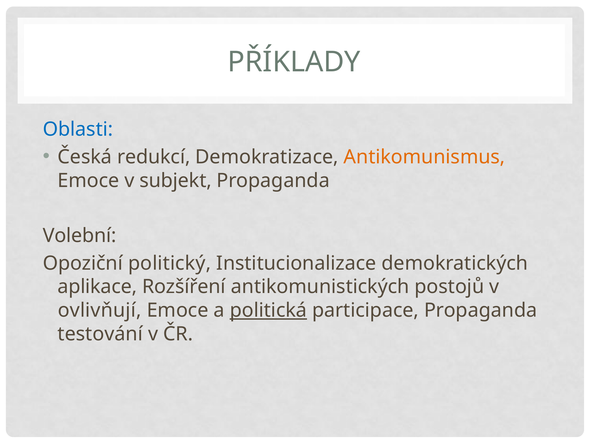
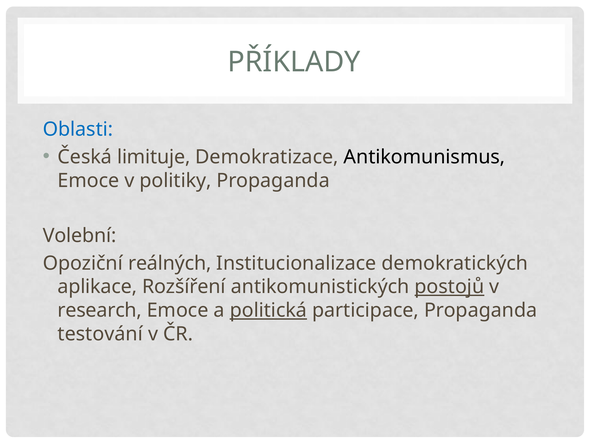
redukcí: redukcí -> limituje (154, 157)
Antikomunismus colour: orange -> black (424, 157)
subjekt: subjekt -> politiky (176, 180)
politický: politický -> reálných (170, 263)
postojů underline: none -> present (449, 287)
ovlivňují: ovlivňují -> research (100, 310)
